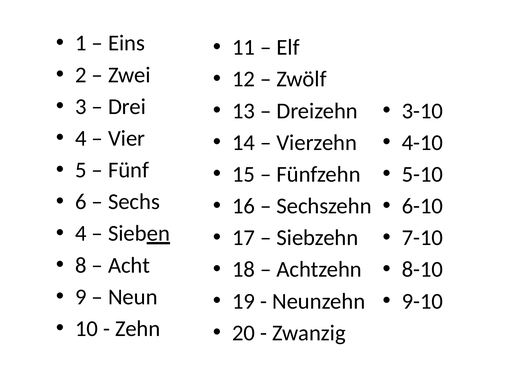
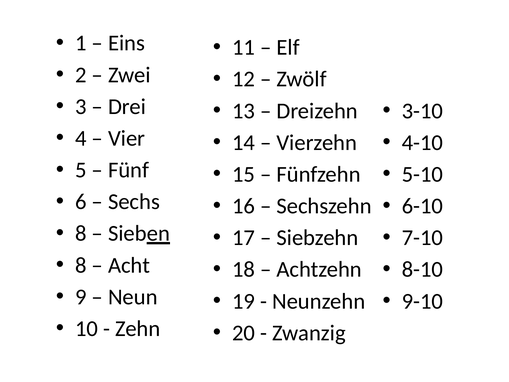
4: 4 -> 8 (81, 233)
